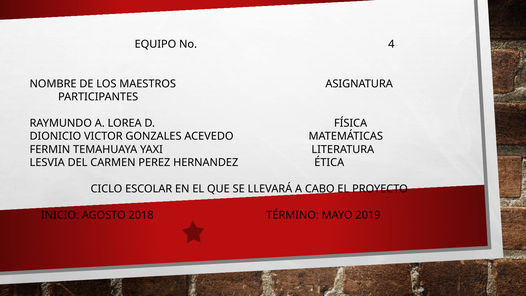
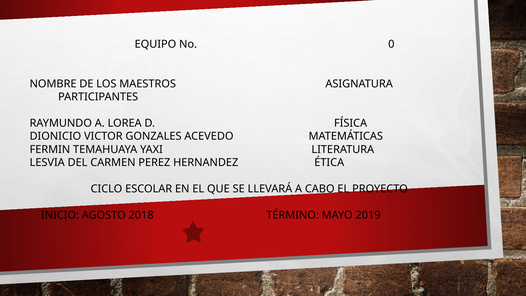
4: 4 -> 0 (391, 44)
